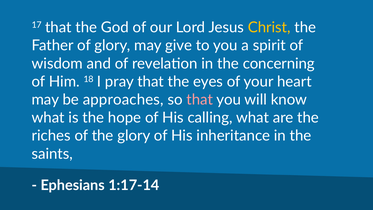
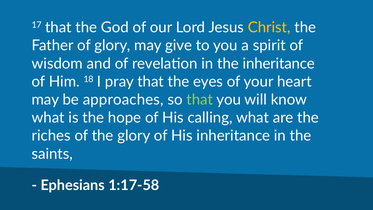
the concerning: concerning -> inheritance (279, 64)
that colour: pink -> light green (200, 100)
1:17-14: 1:17-14 -> 1:17-58 (134, 185)
